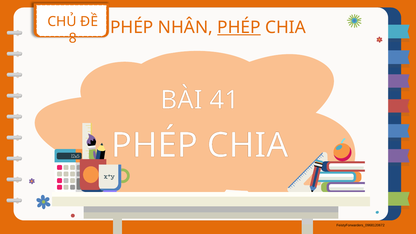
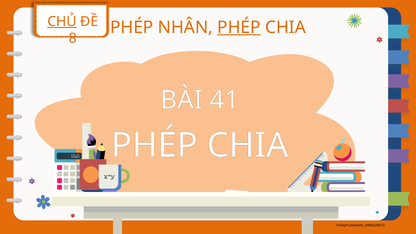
CHỦ underline: none -> present (62, 21)
